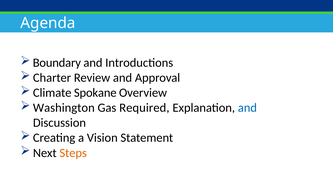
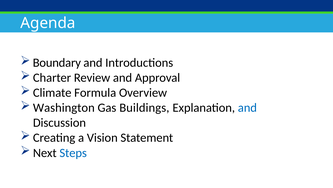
Spokane: Spokane -> Formula (95, 92)
Required: Required -> Buildings (144, 107)
Steps colour: orange -> blue (73, 152)
